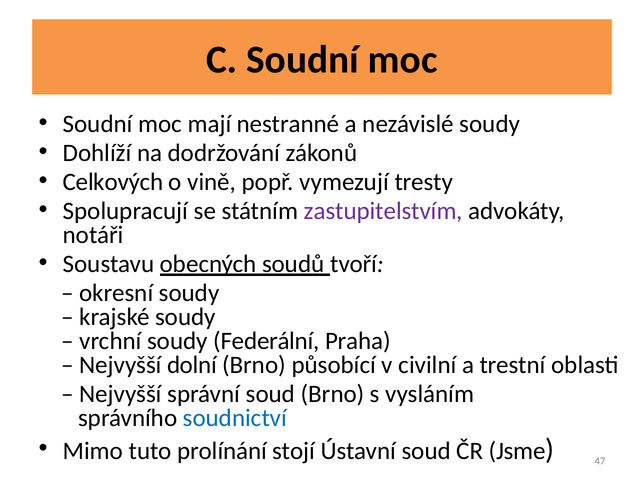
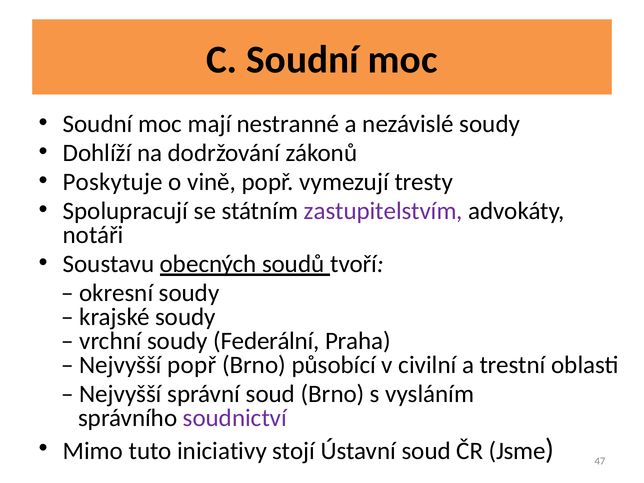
Celkových: Celkových -> Poskytuje (113, 182)
Nejvyšší dolní: dolní -> popř (192, 365)
soudnictví colour: blue -> purple (235, 418)
prolínání: prolínání -> iniciativy (222, 451)
